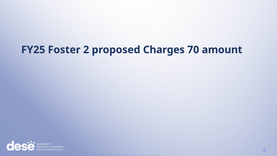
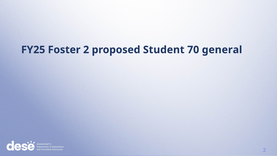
Charges: Charges -> Student (164, 50)
amount: amount -> general (222, 50)
